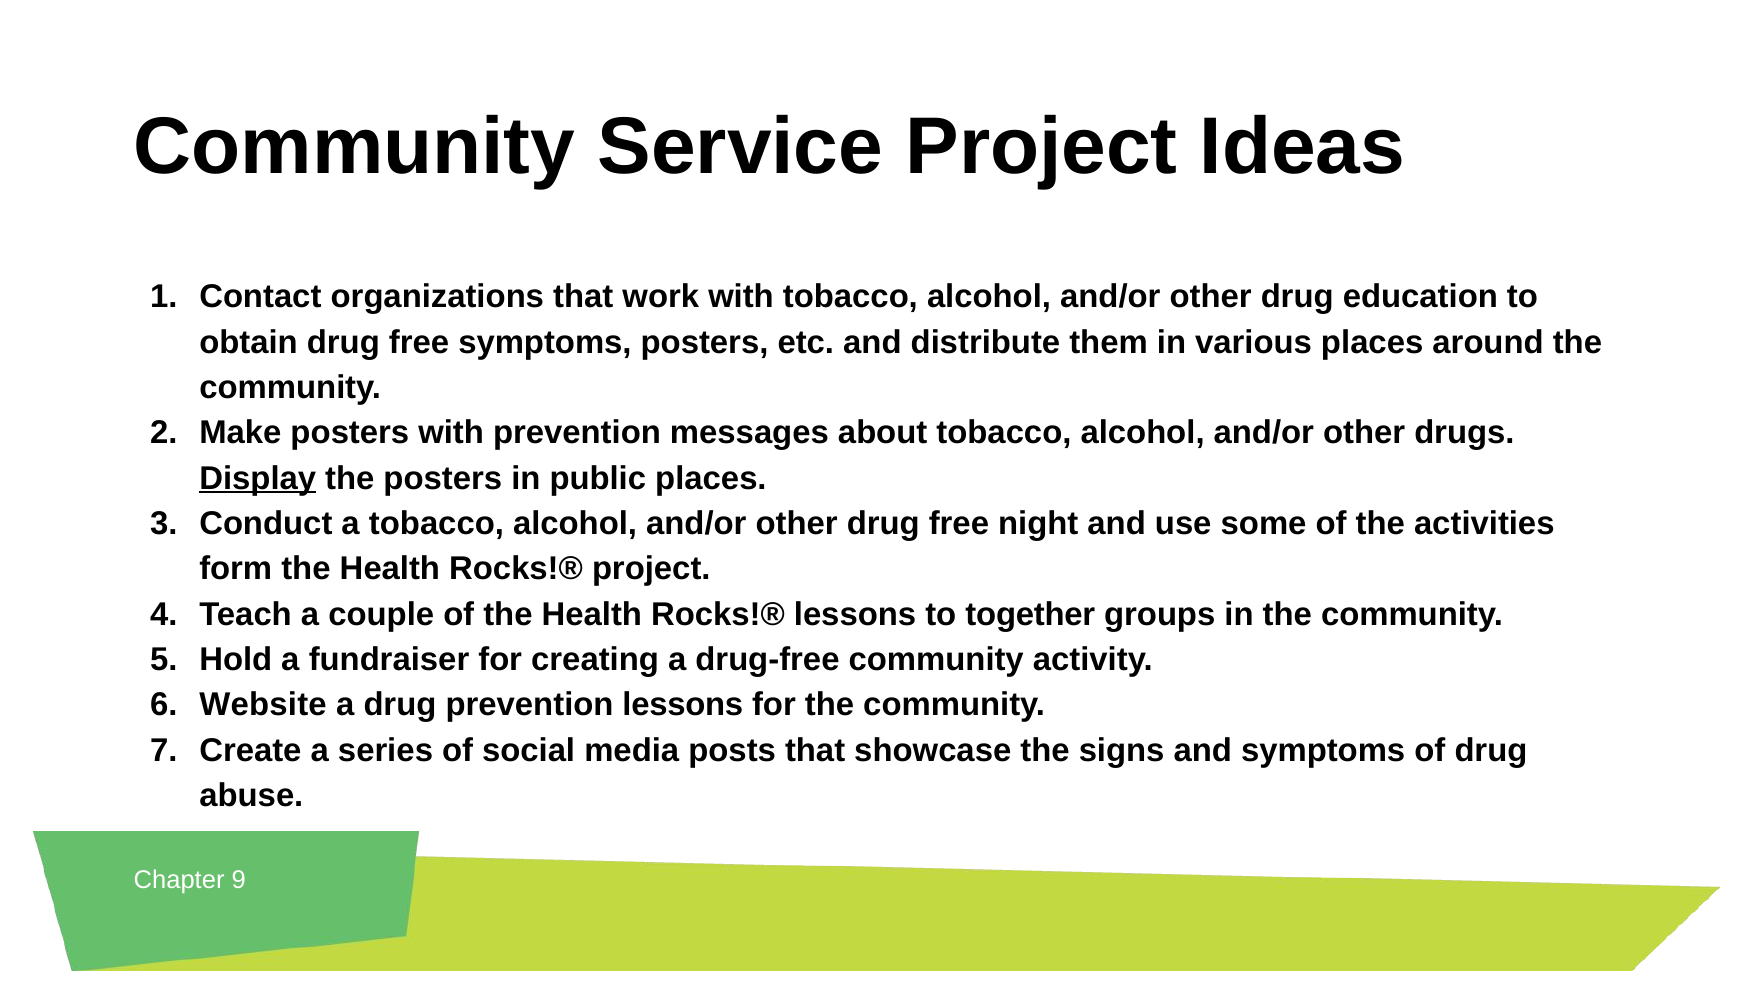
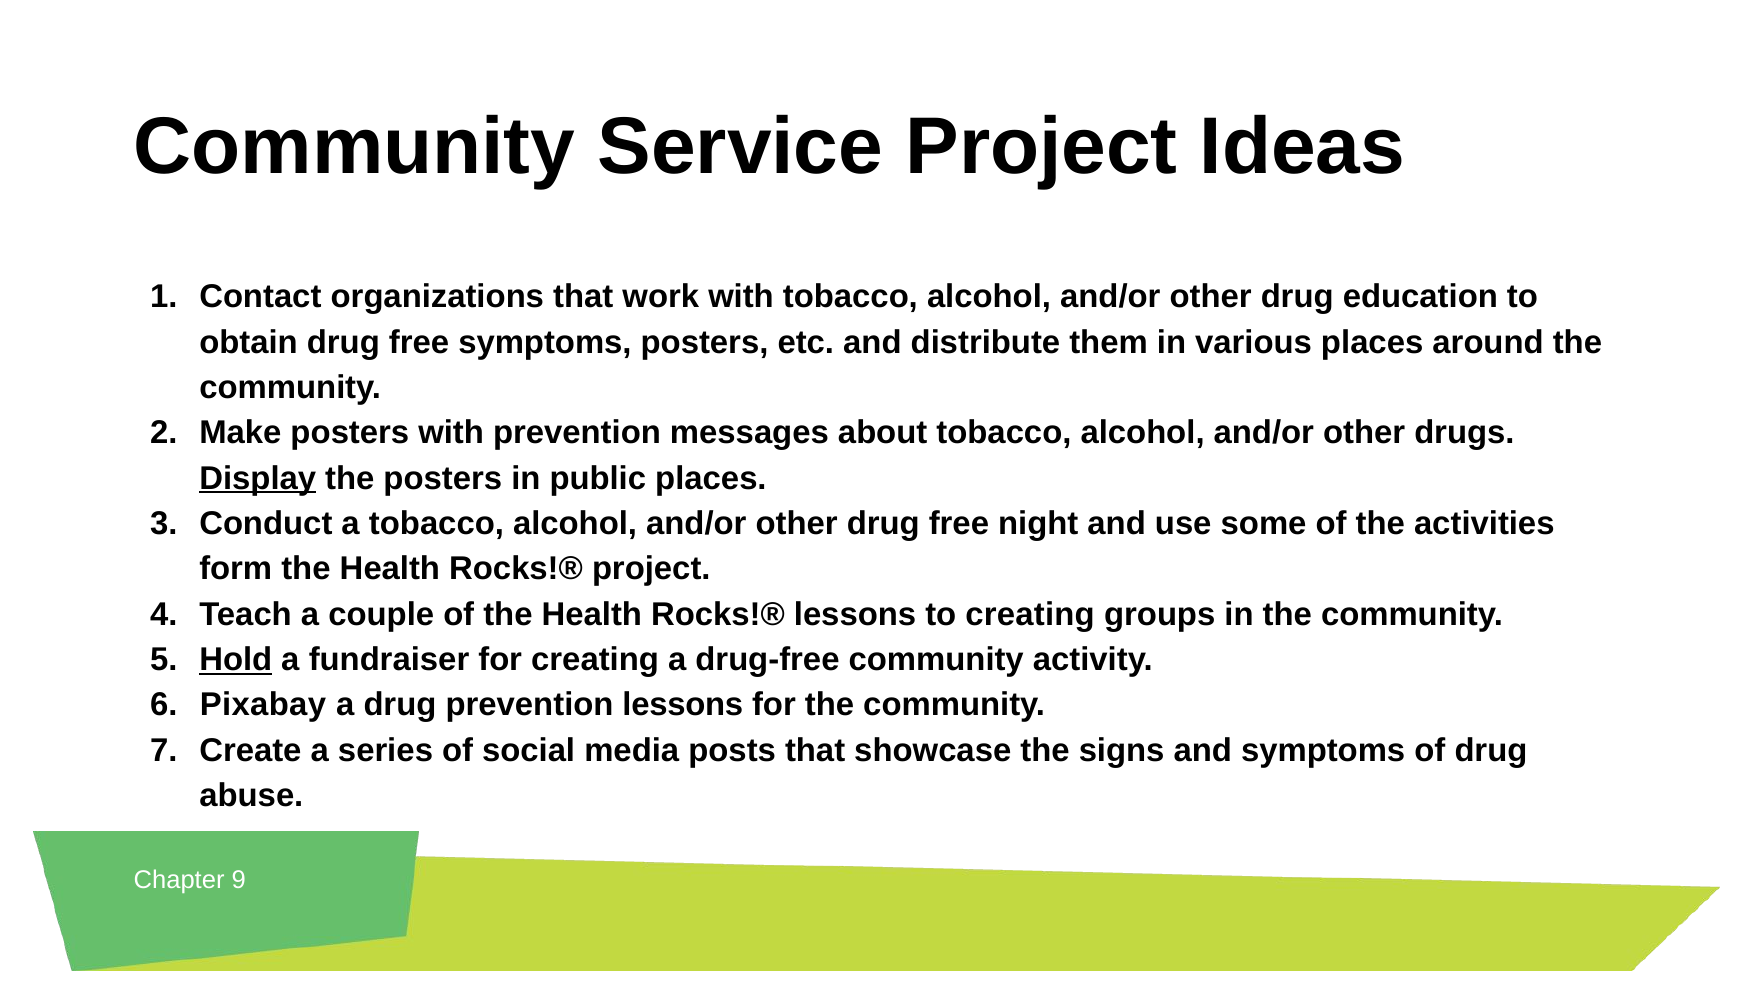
to together: together -> creating (1030, 614)
Hold underline: none -> present (236, 660)
Website: Website -> Pixabay (263, 705)
